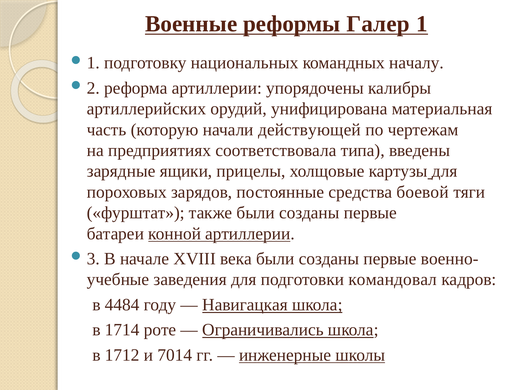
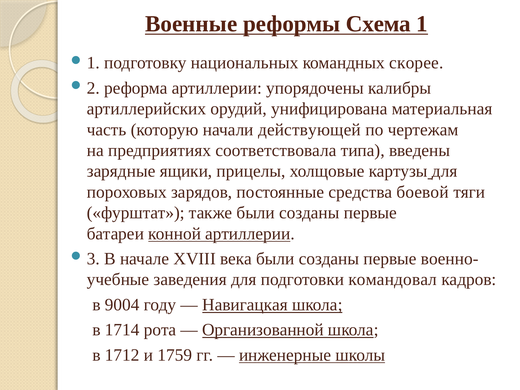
Галер: Галер -> Схема (378, 24)
началу: началу -> скорее (416, 63)
4484: 4484 -> 9004 (122, 305)
роте: роте -> рота (160, 330)
Ограничивались: Ограничивались -> Организованной (263, 330)
7014: 7014 -> 1759 (175, 355)
